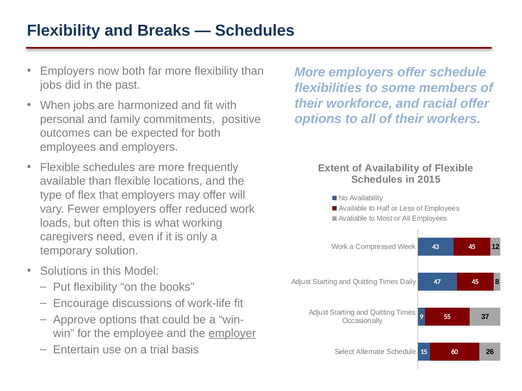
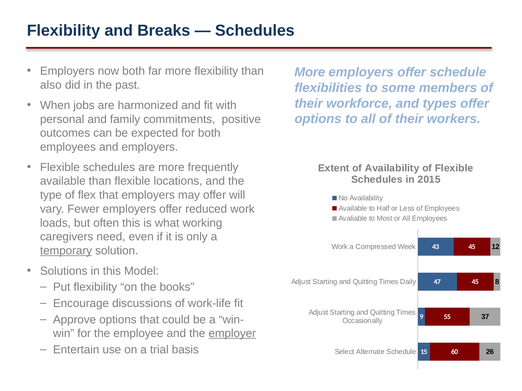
jobs: jobs -> also (51, 85)
racial: racial -> types (440, 104)
temporary underline: none -> present (66, 251)
